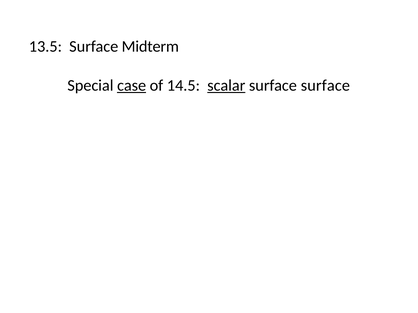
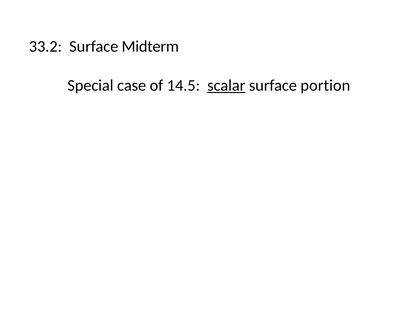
13.5: 13.5 -> 33.2 (45, 47)
case underline: present -> none (132, 86)
surface surface: surface -> portion (325, 86)
